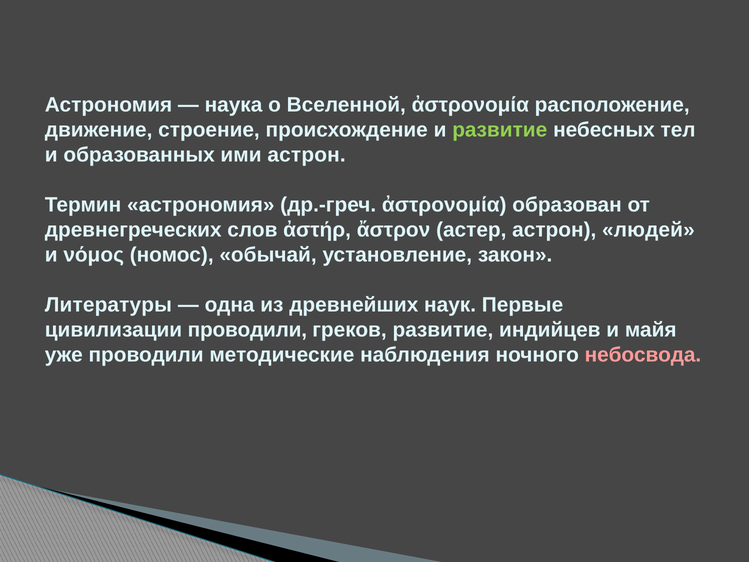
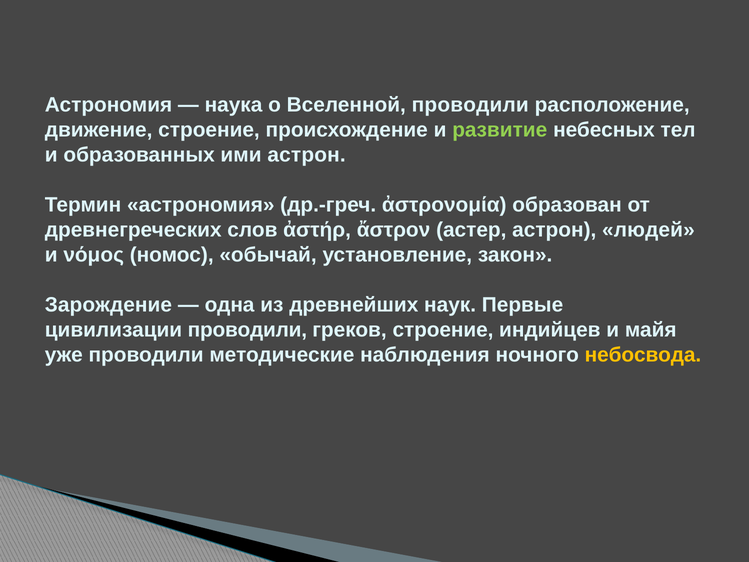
Вселенной ἀστρονομία: ἀστρονομία -> проводили (470, 105)
Литературы: Литературы -> Зарождение (108, 305)
греков развитие: развитие -> строение (443, 330)
небосвода colour: pink -> yellow (643, 355)
